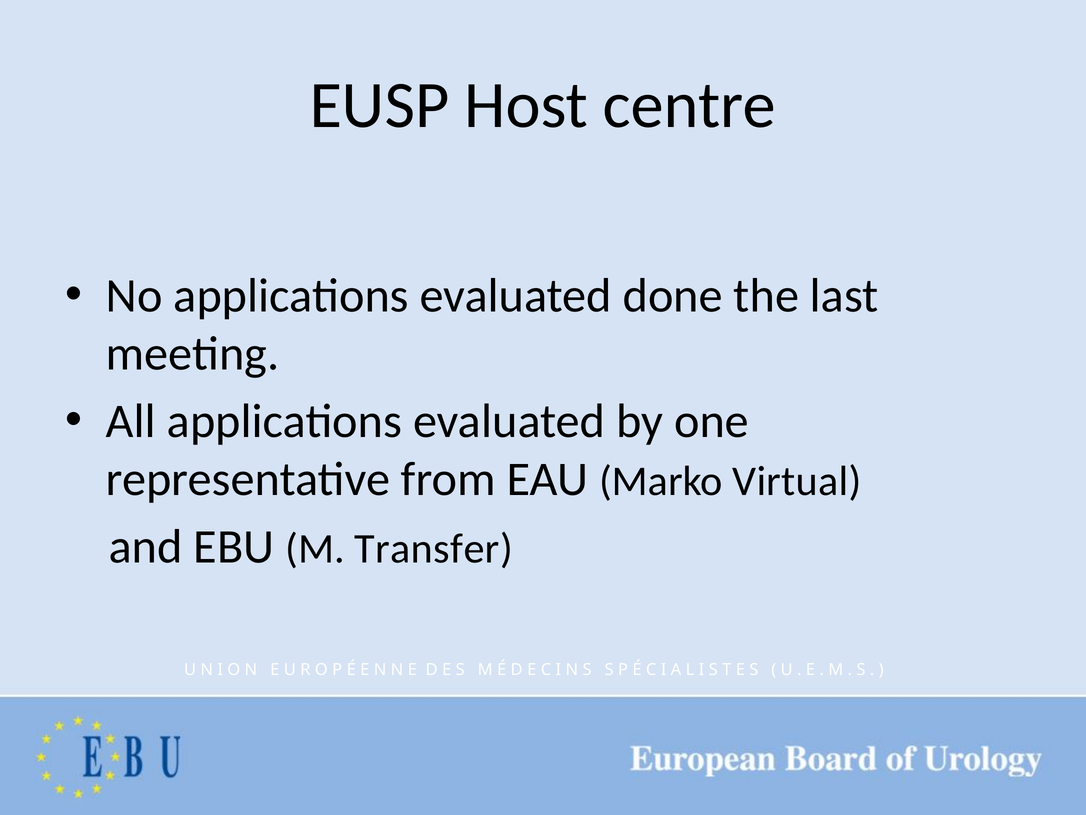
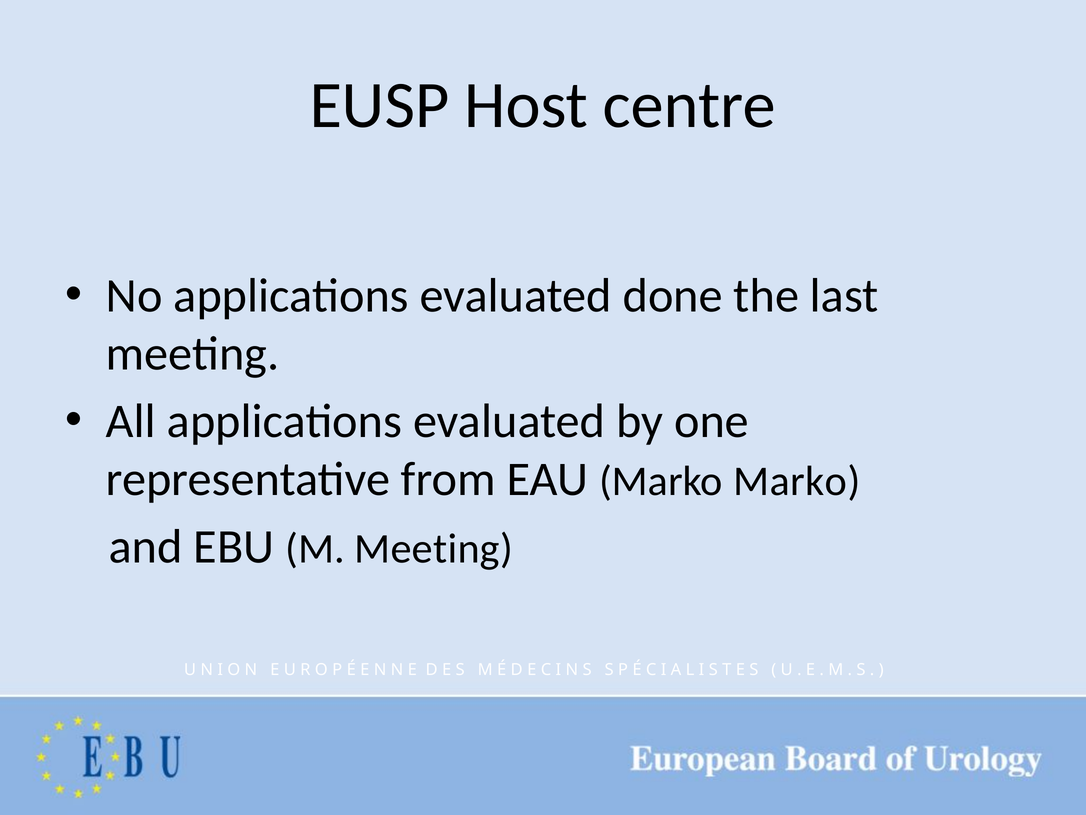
Marko Virtual: Virtual -> Marko (797, 481)
M Transfer: Transfer -> Meeting (434, 548)
